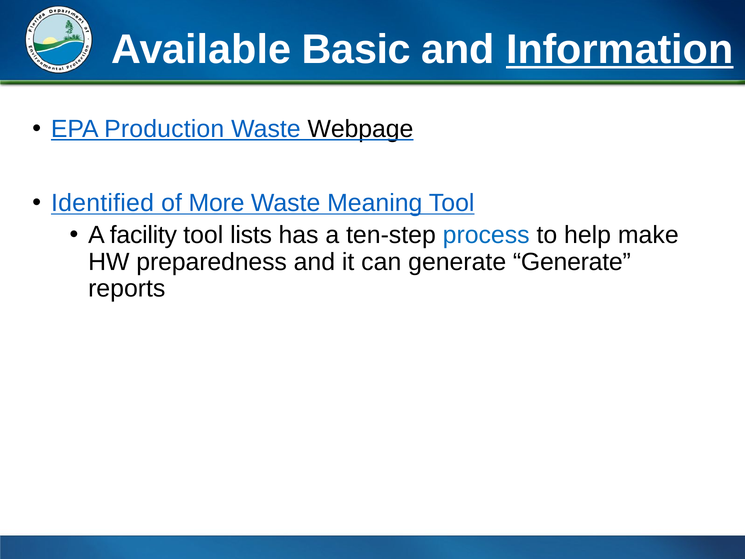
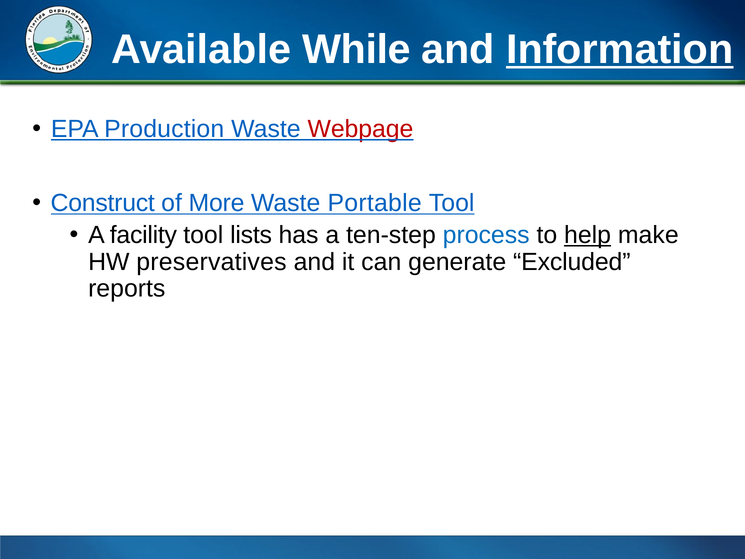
Basic: Basic -> While (356, 49)
Webpage colour: black -> red (360, 129)
Identified: Identified -> Construct (103, 203)
Meaning: Meaning -> Portable (375, 203)
help underline: none -> present (588, 235)
preparedness: preparedness -> preservatives (211, 262)
generate Generate: Generate -> Excluded (572, 262)
